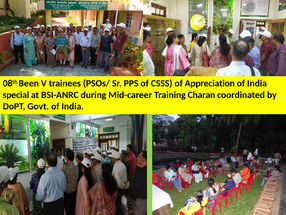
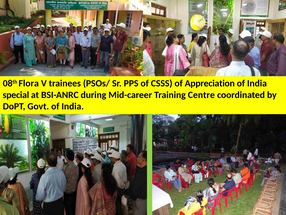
Been: Been -> Flora (29, 83)
Charan: Charan -> Centre (201, 95)
